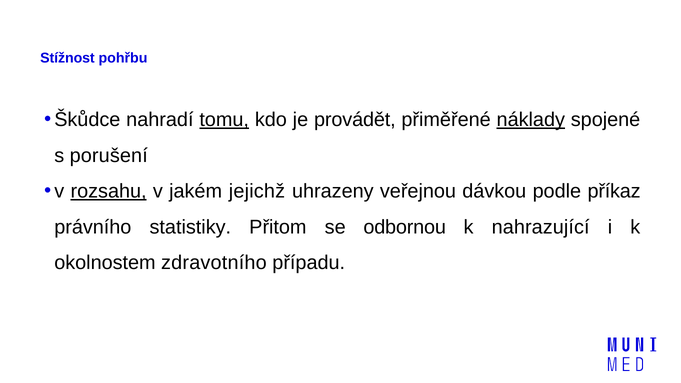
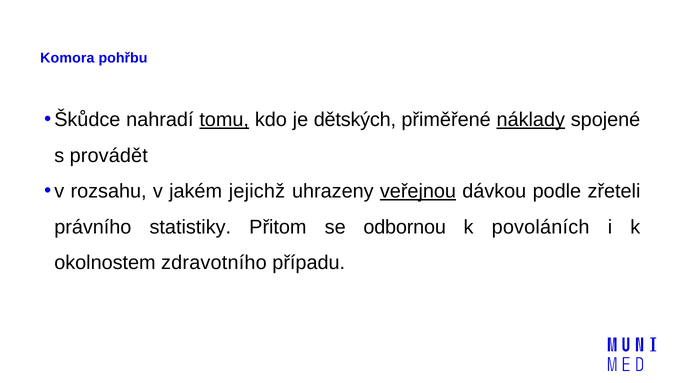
Stížnost: Stížnost -> Komora (67, 58)
provádět: provádět -> dětských (355, 120)
porušení: porušení -> provádět (109, 156)
rozsahu underline: present -> none (109, 191)
veřejnou underline: none -> present (418, 191)
příkaz: příkaz -> zřeteli (614, 191)
nahrazující: nahrazující -> povoláních (541, 227)
